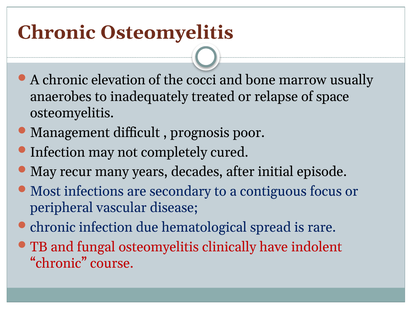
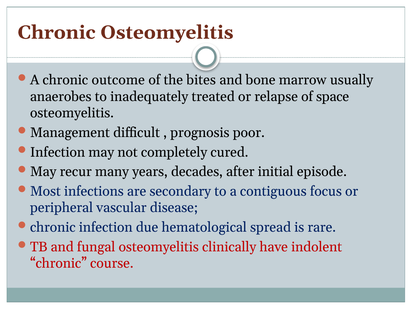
elevation: elevation -> outcome (118, 80)
cocci: cocci -> bites (201, 80)
